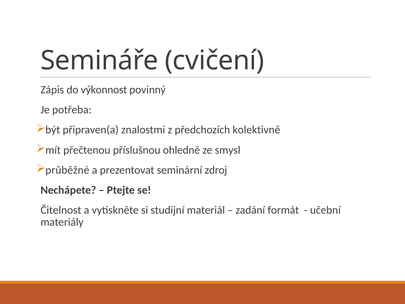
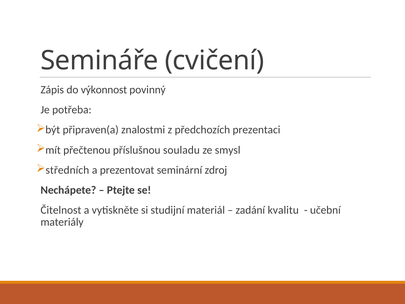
kolektivně: kolektivně -> prezentaci (257, 130)
ohledně: ohledně -> souladu (181, 150)
průběžné: průběžné -> středních (67, 170)
formát: formát -> kvalitu (283, 210)
